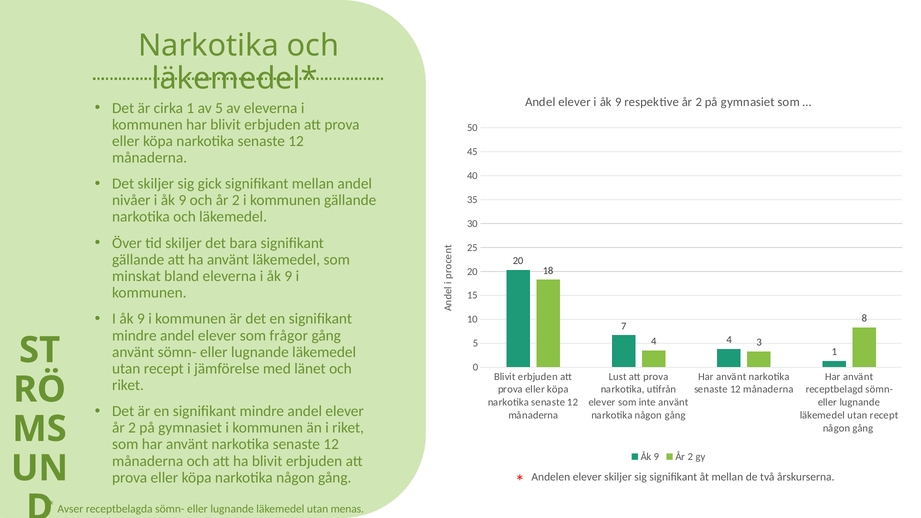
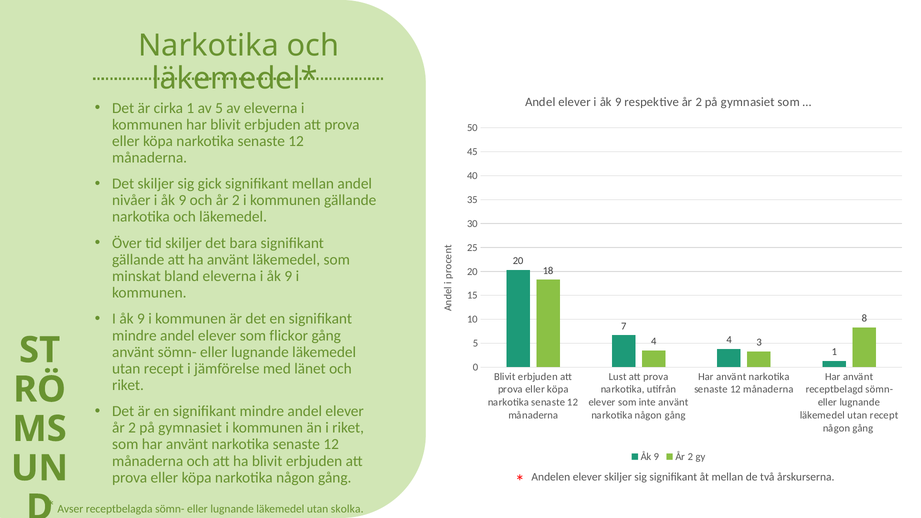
frågor: frågor -> flickor (289, 335)
menas: menas -> skolka (347, 509)
